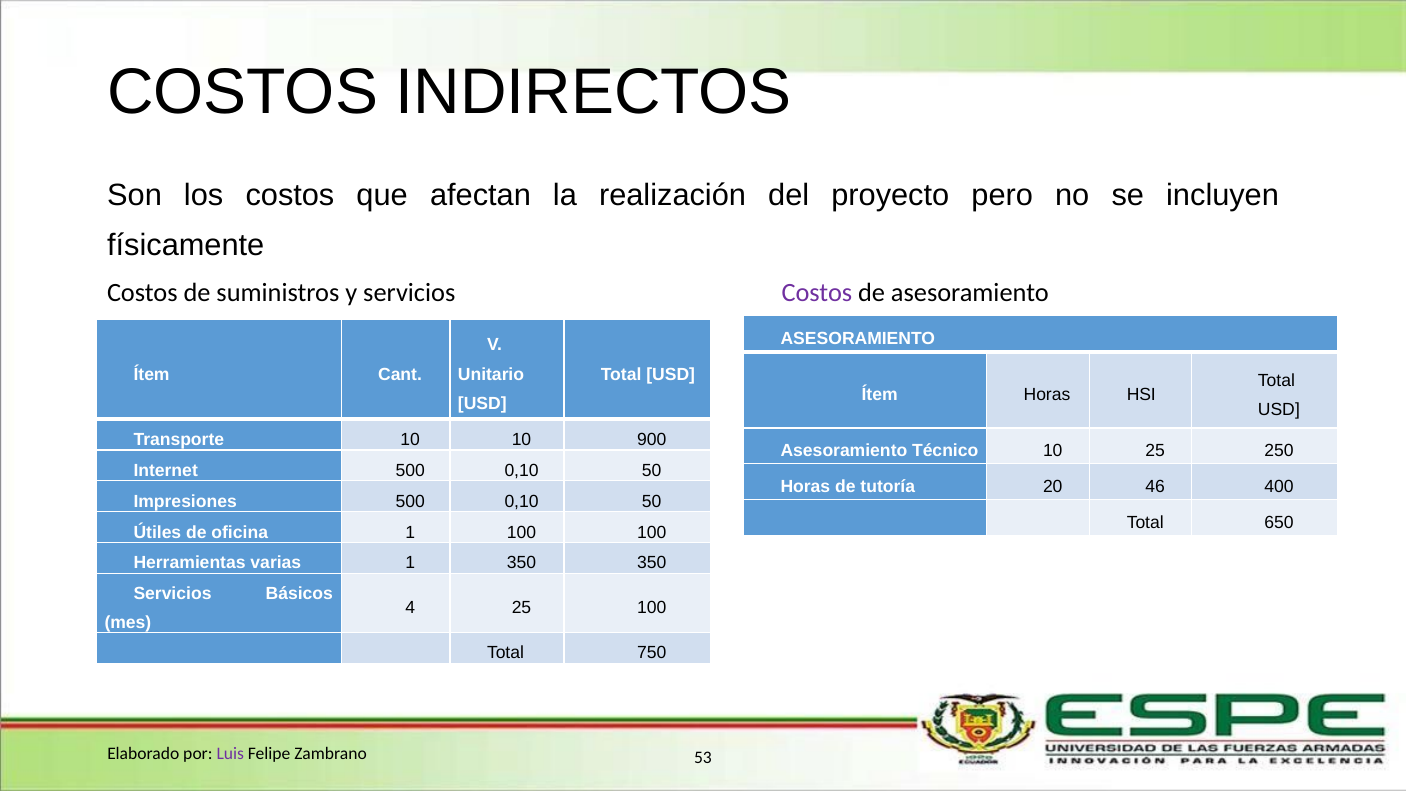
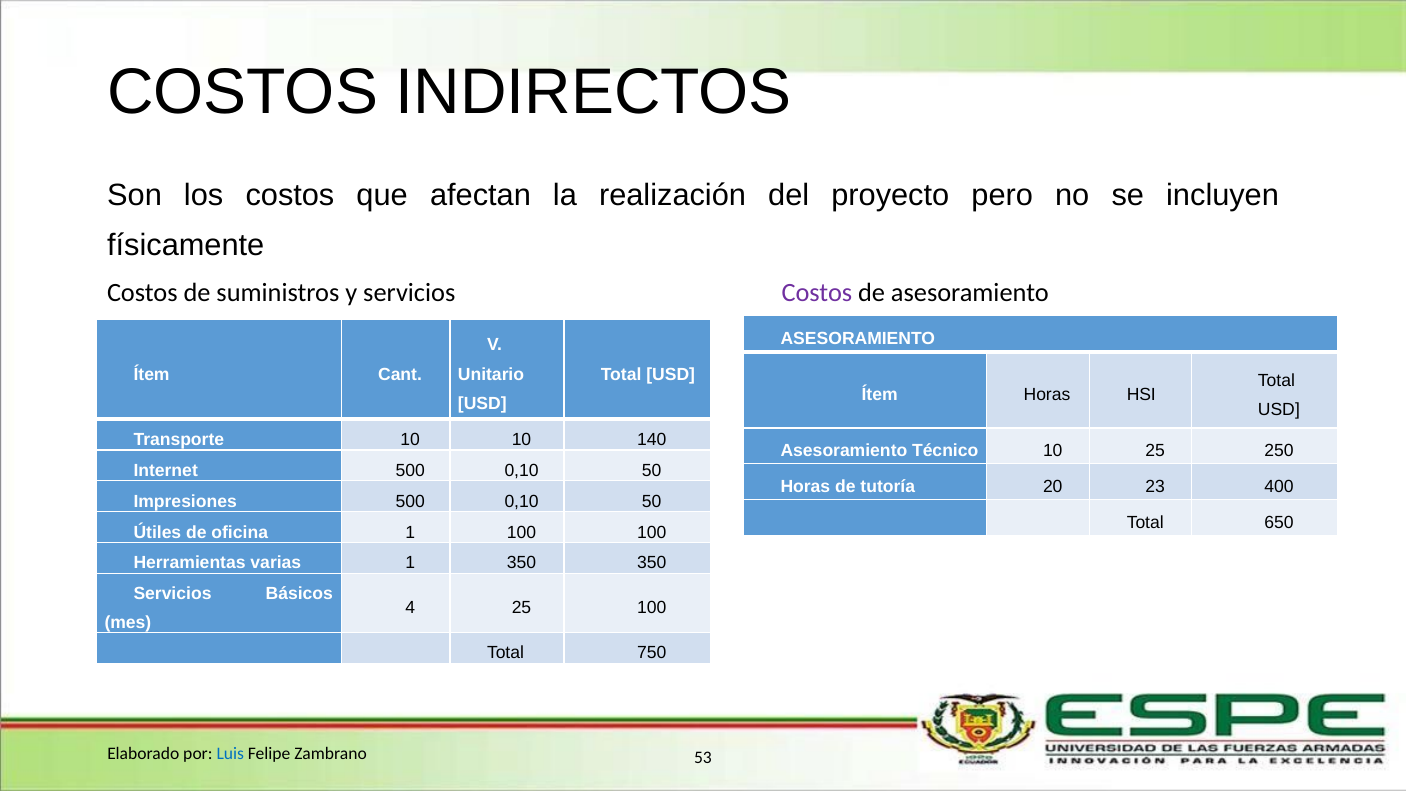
900: 900 -> 140 (652, 440)
46: 46 -> 23 (1155, 487)
Luis colour: purple -> blue (230, 753)
